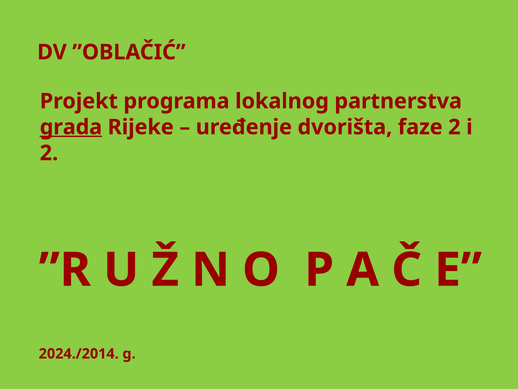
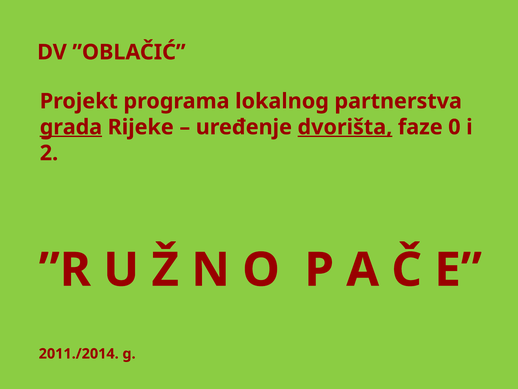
dvorišta underline: none -> present (345, 127)
faze 2: 2 -> 0 (454, 127)
2024./2014: 2024./2014 -> 2011./2014 (79, 353)
